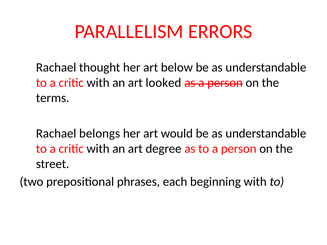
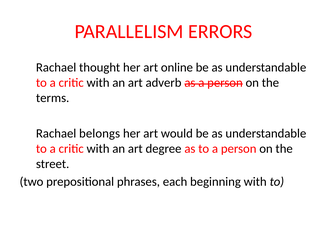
below: below -> online (177, 67)
looked: looked -> adverb (163, 83)
